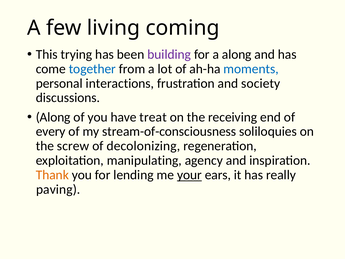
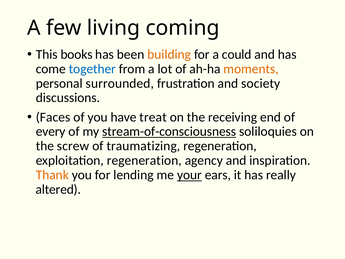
trying: trying -> books (77, 54)
building colour: purple -> orange (169, 54)
a along: along -> could (237, 54)
moments colour: blue -> orange (251, 69)
interactions: interactions -> surrounded (120, 83)
Along: Along -> Faces (53, 117)
stream-of-consciousness underline: none -> present (169, 131)
decolonizing: decolonizing -> traumatizing (143, 146)
exploitation manipulating: manipulating -> regeneration (144, 160)
paving: paving -> altered (58, 189)
